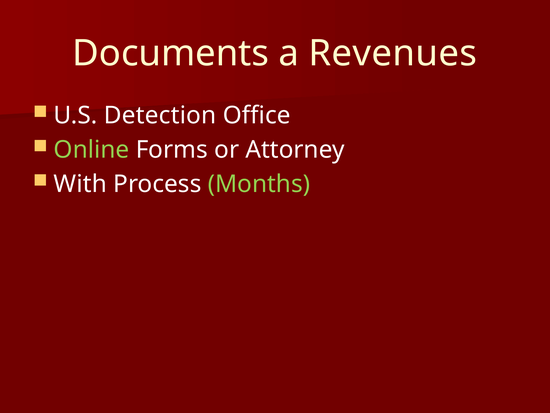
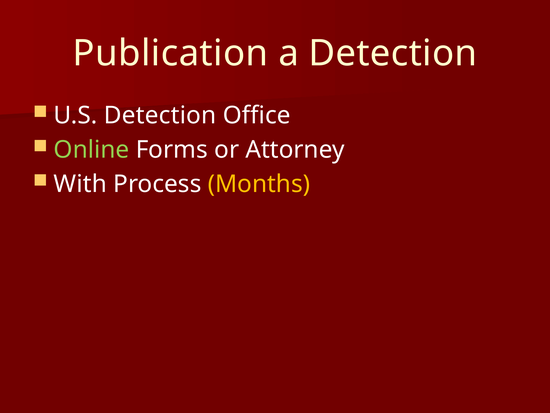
Documents: Documents -> Publication (170, 53)
a Revenues: Revenues -> Detection (393, 53)
Months colour: light green -> yellow (259, 184)
